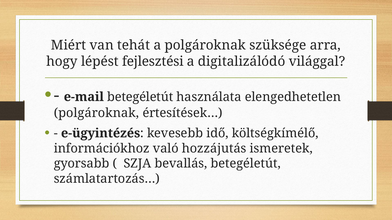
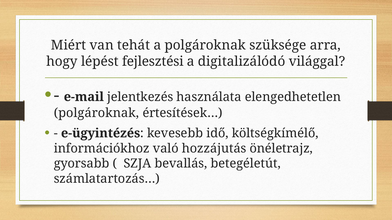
e-mail betegéletút: betegéletút -> jelentkezés (140, 97)
ismeretek: ismeretek -> önéletrajz (281, 149)
